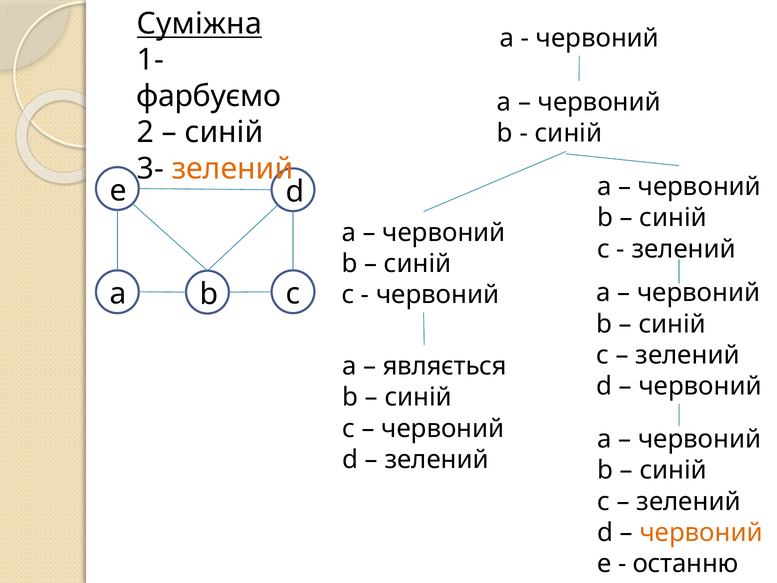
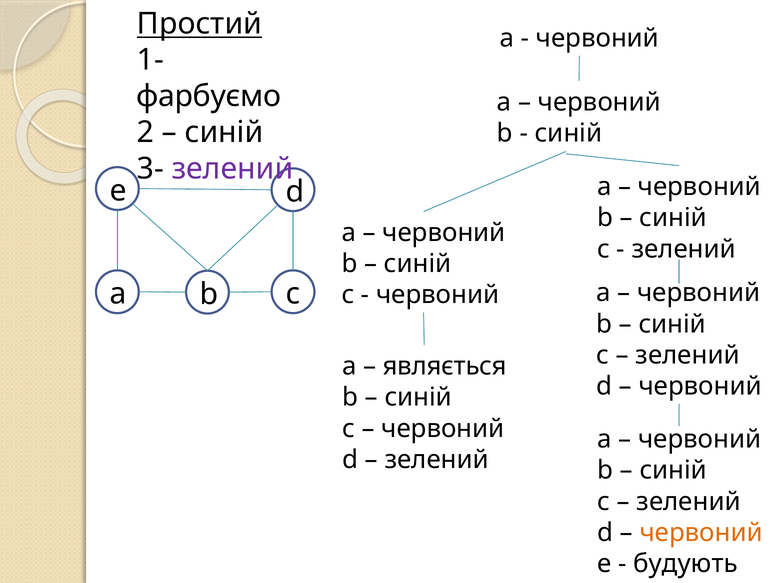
Суміжна: Суміжна -> Простий (200, 24)
зелений colour: orange -> purple (232, 169)
останню: останню -> будують (685, 563)
